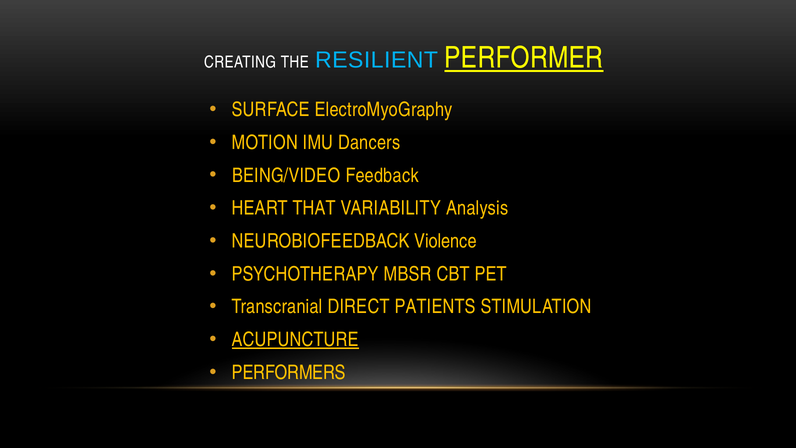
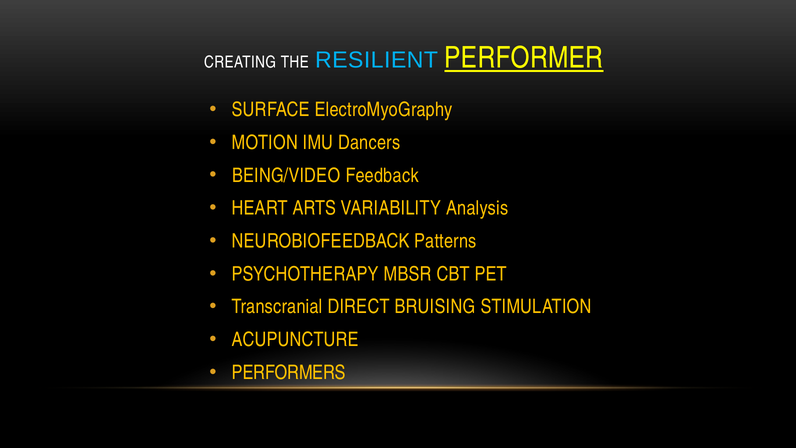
THAT: THAT -> ARTS (314, 208)
Violence: Violence -> Patterns (445, 241)
PATIENTS: PATIENTS -> BRUISING (435, 307)
ACUPUNCTURE underline: present -> none (295, 340)
